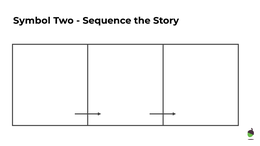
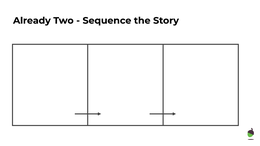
Symbol: Symbol -> Already (32, 21)
